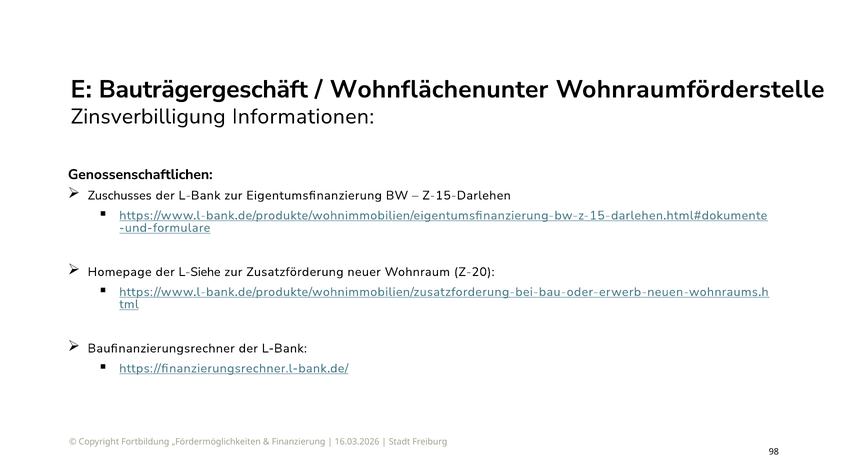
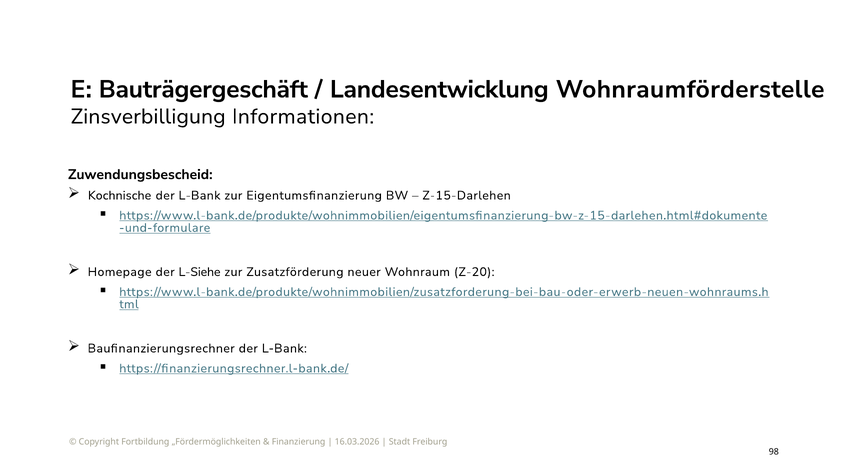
Wohnflächenunter: Wohnflächenunter -> Landesentwicklung (439, 89)
Genossenschaftlichen: Genossenschaftlichen -> Zuwendungsbescheid (140, 175)
Zuschusses: Zuschusses -> Kochnische (120, 195)
